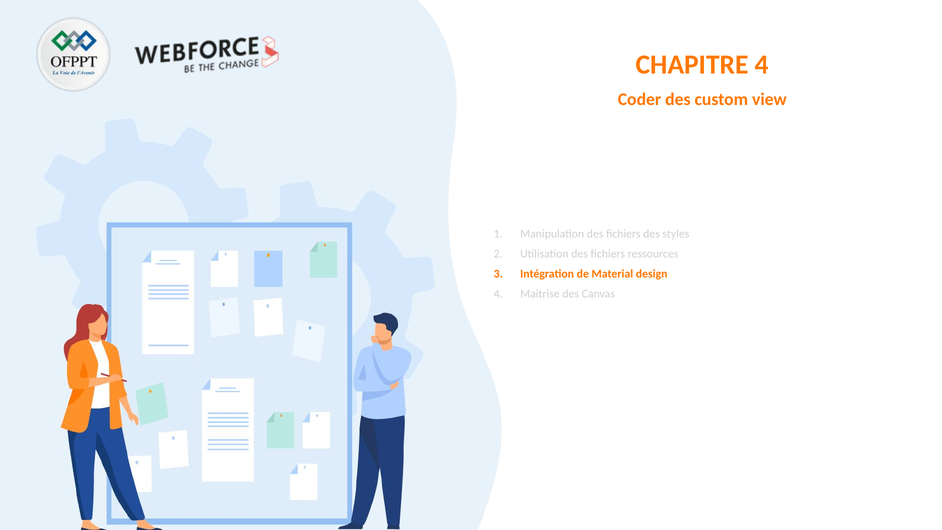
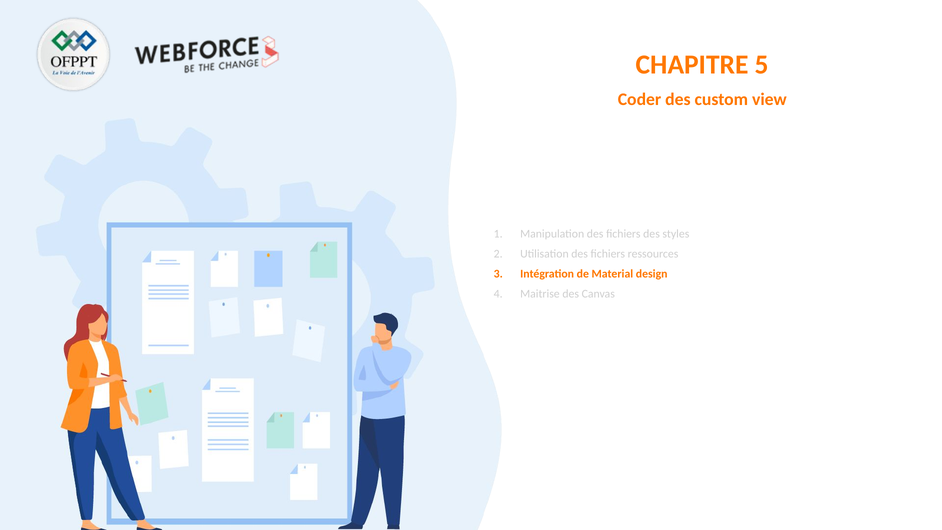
CHAPITRE 4: 4 -> 5 (762, 64)
